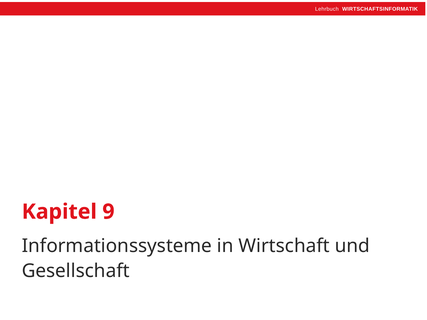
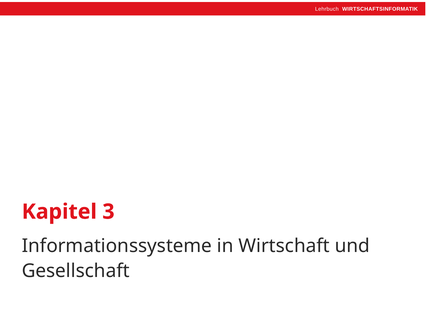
9: 9 -> 3 (108, 212)
